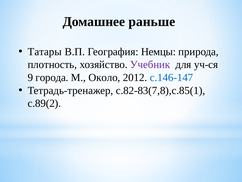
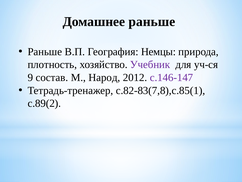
Татары: Татары -> Раньше (45, 52)
города: города -> состав (52, 77)
Около: Около -> Народ (104, 77)
с.146-147 colour: blue -> purple (172, 77)
